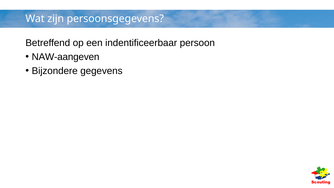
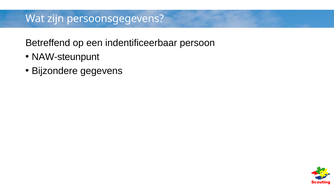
NAW-aangeven: NAW-aangeven -> NAW-steunpunt (66, 57)
